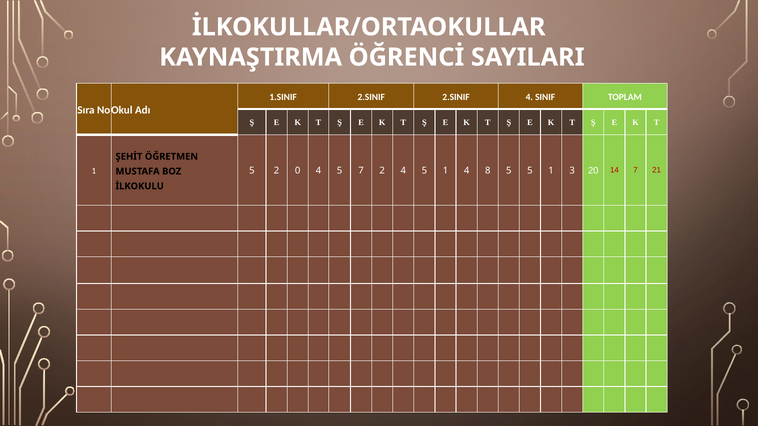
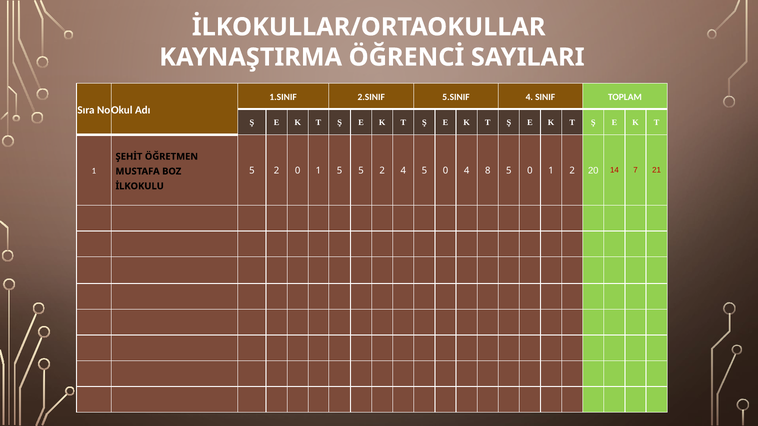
2.SINIF 2.SINIF: 2.SINIF -> 5.SINIF (456, 97)
2 0 4: 4 -> 1 (318, 171)
5 7: 7 -> 5 (361, 171)
4 5 1: 1 -> 0 (445, 171)
8 5 5: 5 -> 0 (530, 171)
1 3: 3 -> 2 (572, 171)
